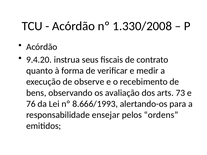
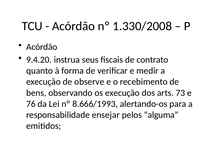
os avaliação: avaliação -> execução (122, 93)
ordens: ordens -> alguma (161, 115)
